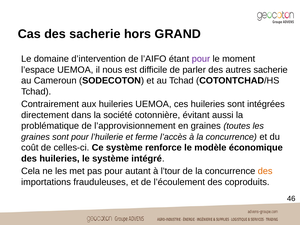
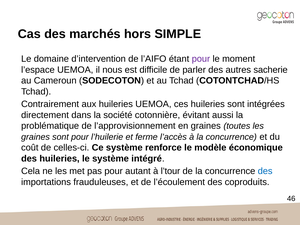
des sacherie: sacherie -> marchés (95, 34)
GRAND: GRAND -> SIMPLE (178, 34)
des colour: orange -> blue (265, 171)
